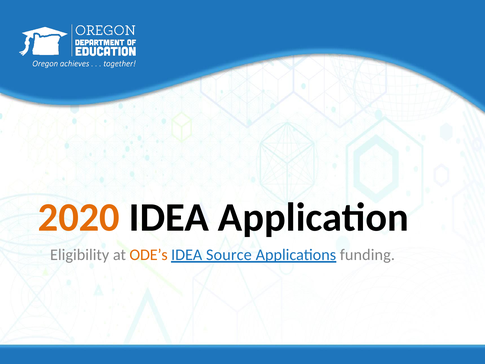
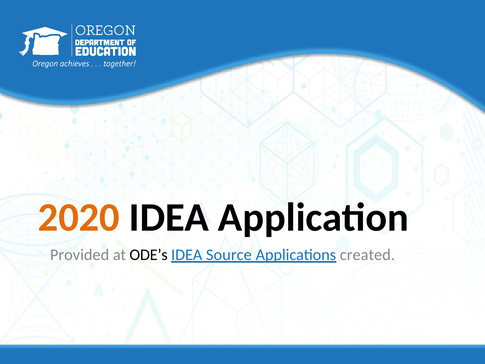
Eligibility: Eligibility -> Provided (80, 255)
ODE’s colour: orange -> black (149, 255)
funding: funding -> created (367, 255)
